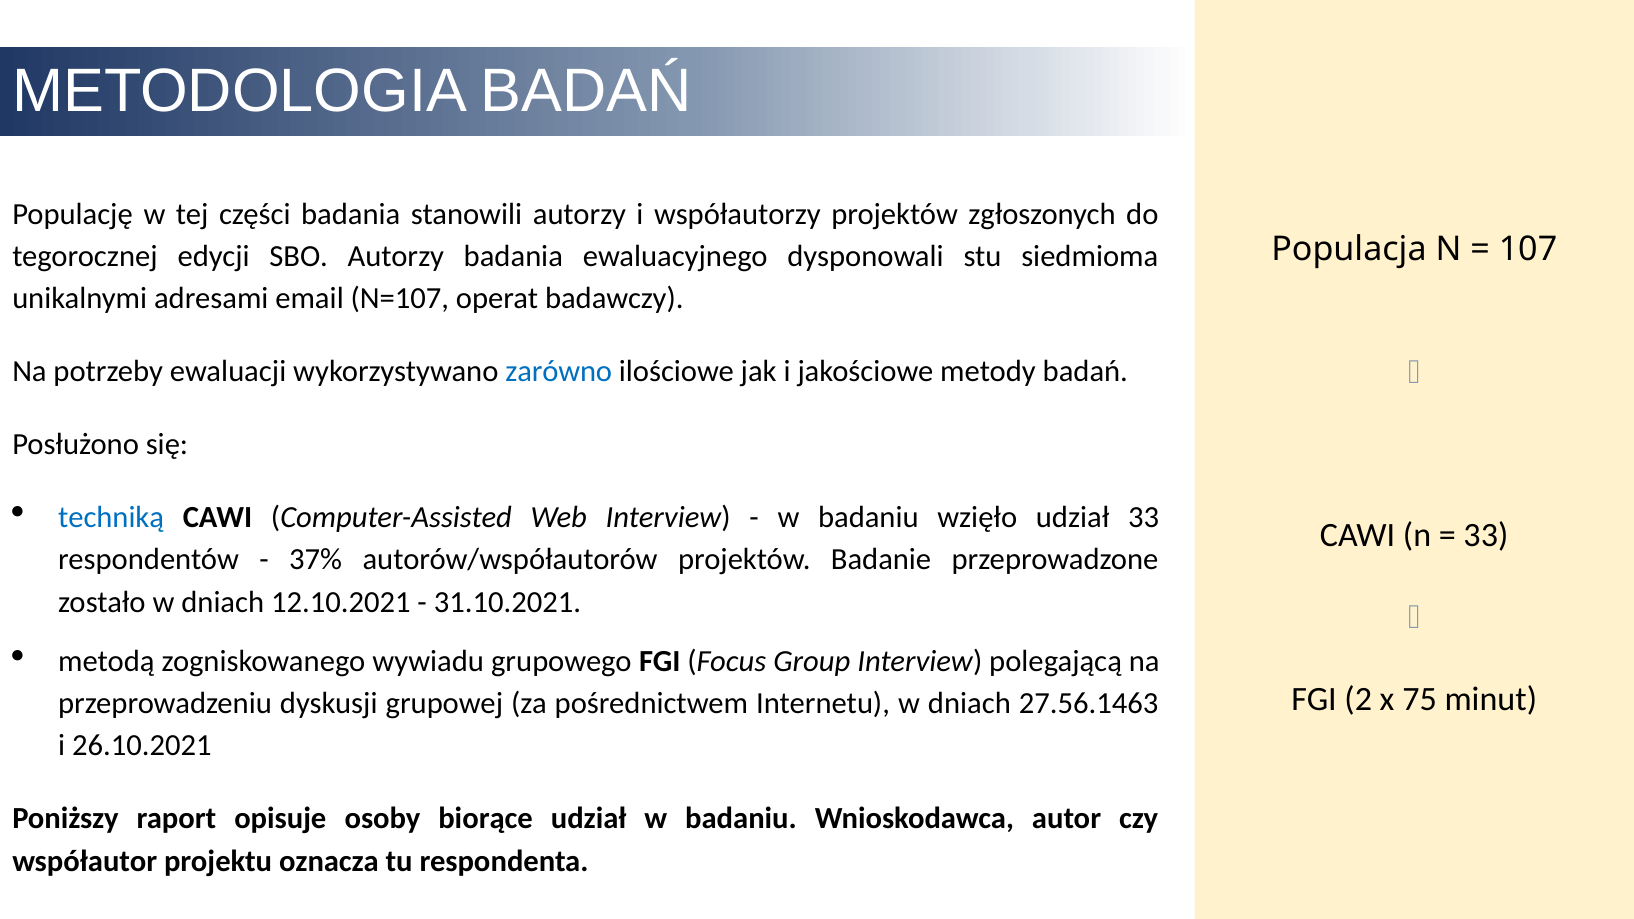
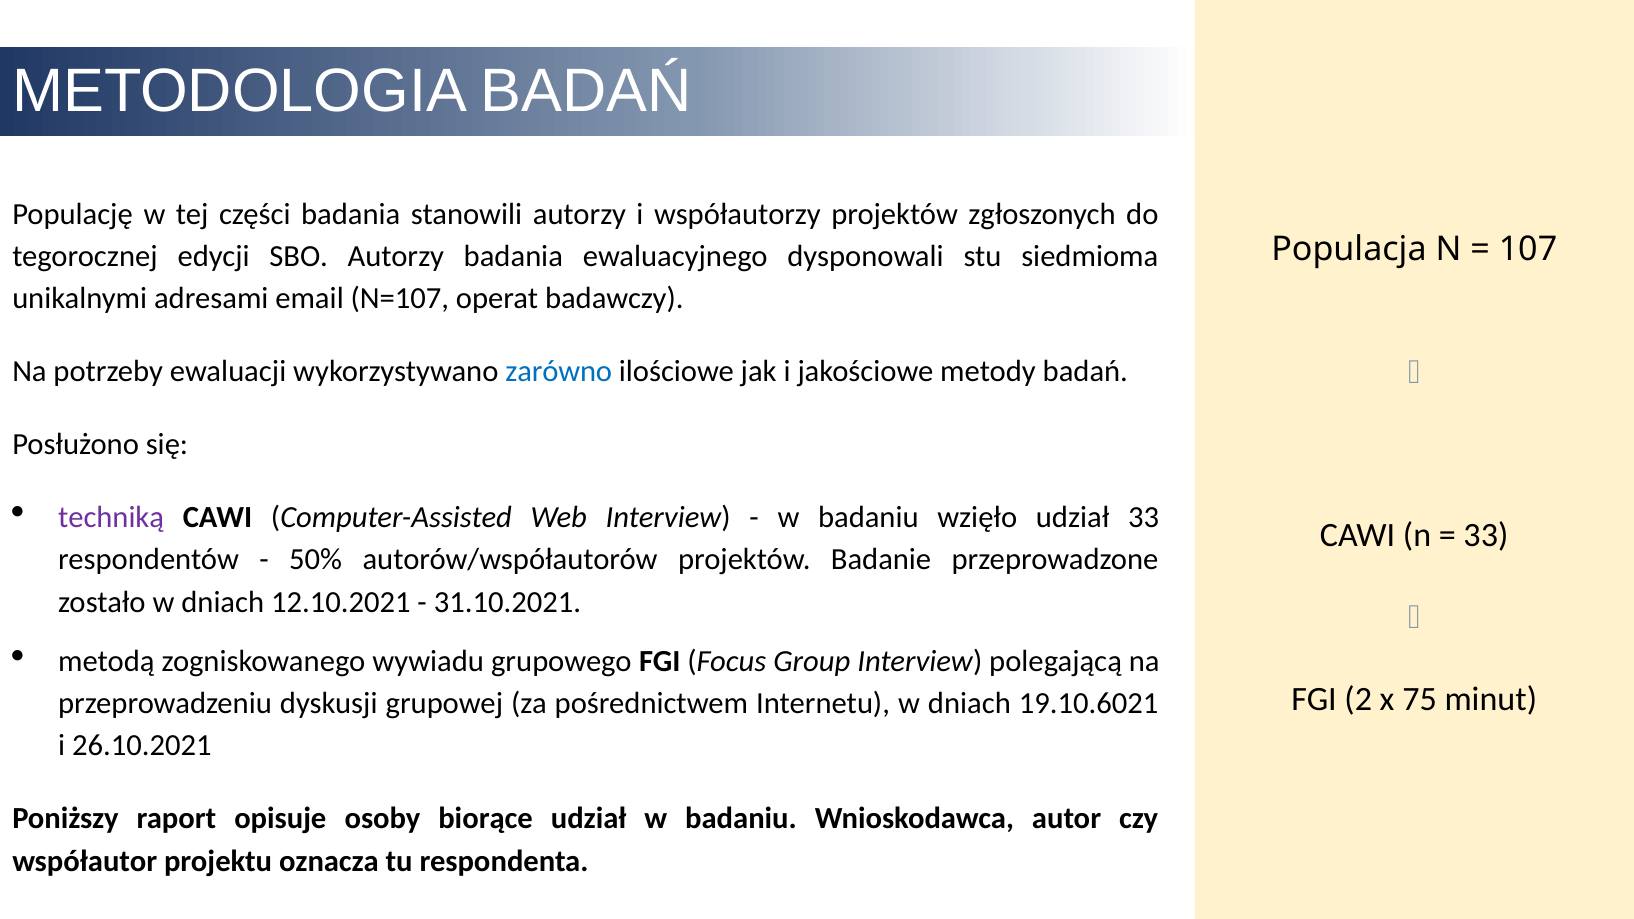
techniką colour: blue -> purple (111, 518)
37%: 37% -> 50% (316, 560)
27.56.1463: 27.56.1463 -> 19.10.6021 (1089, 704)
